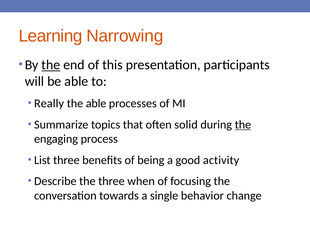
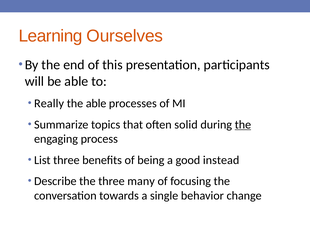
Narrowing: Narrowing -> Ourselves (125, 36)
the underline: present -> none (51, 65)
activity: activity -> instead (221, 160)
when: when -> many (141, 182)
